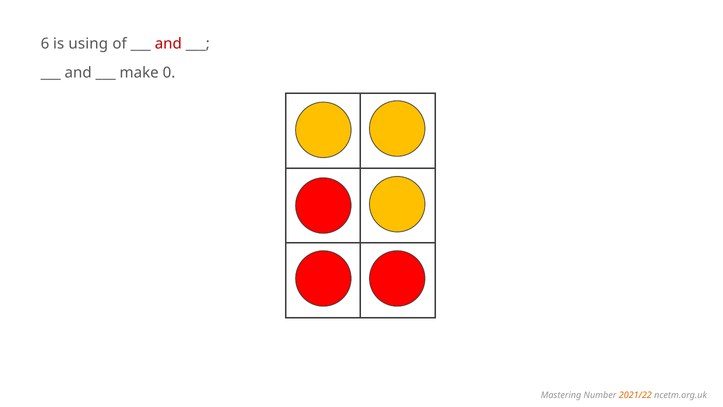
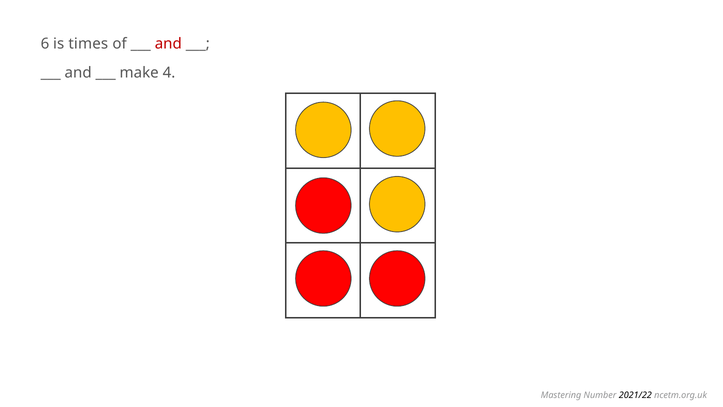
using: using -> times (88, 44)
0: 0 -> 4 (169, 73)
2021/22 colour: orange -> black (635, 395)
